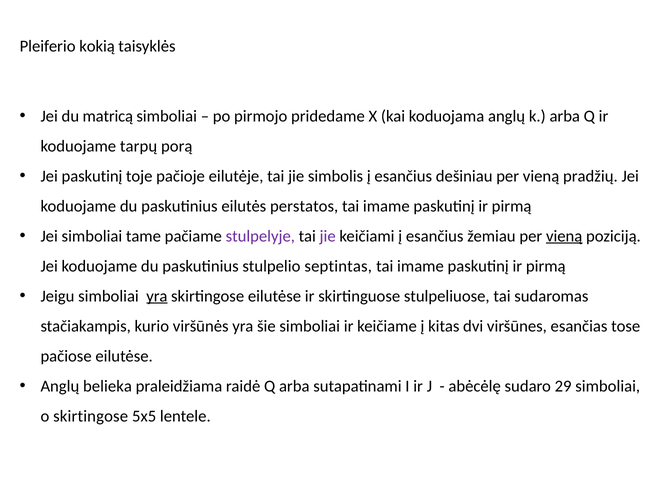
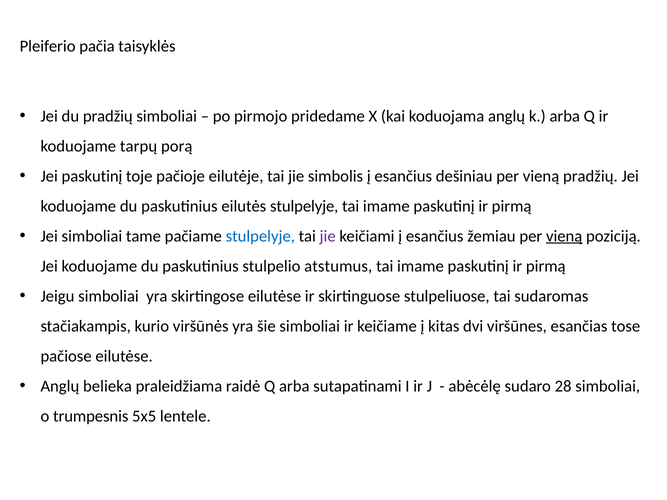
kokią: kokią -> pačia (97, 46)
du matricą: matricą -> pradžių (108, 116)
eilutės perstatos: perstatos -> stulpelyje (304, 206)
stulpelyje colour: purple -> blue (260, 236)
septintas: septintas -> atstumus (338, 266)
yra underline: present -> none (157, 296)
29: 29 -> 28 (563, 386)
o skirtingose: skirtingose -> trumpesnis (91, 416)
